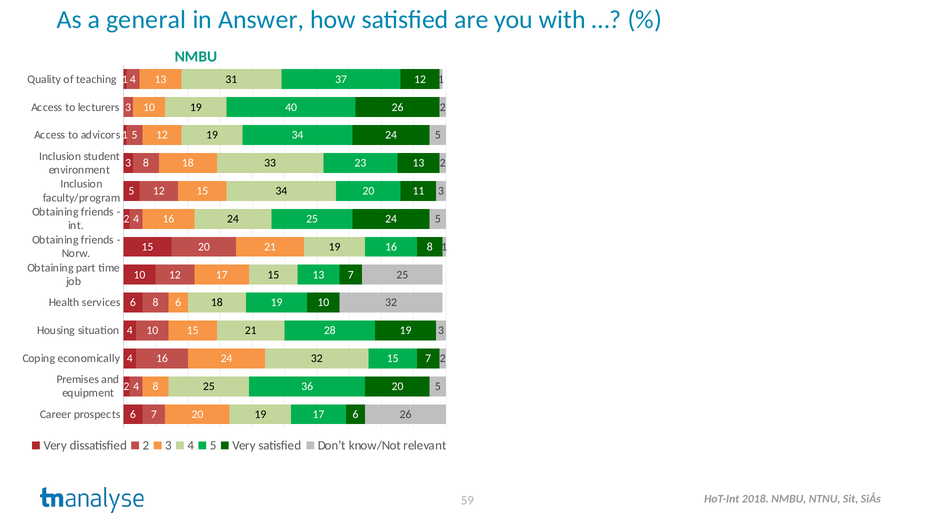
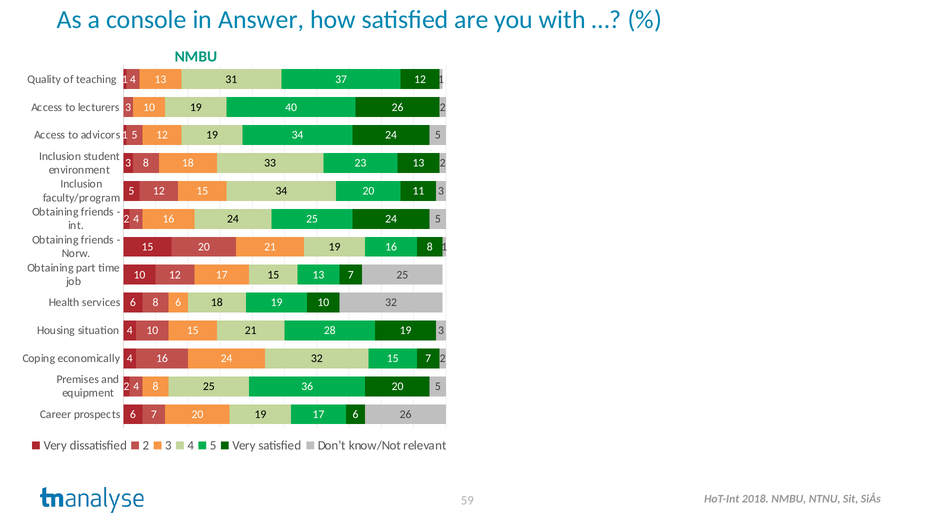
general: general -> console (146, 20)
